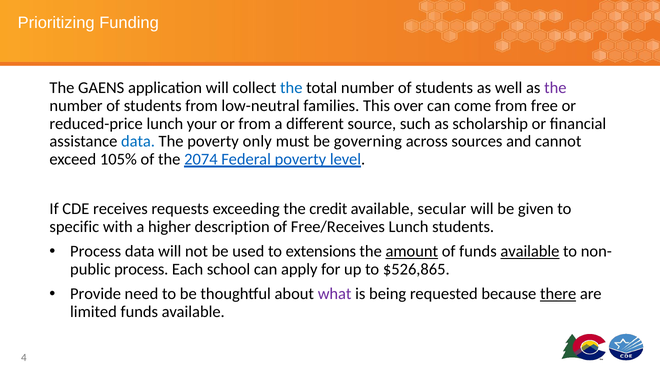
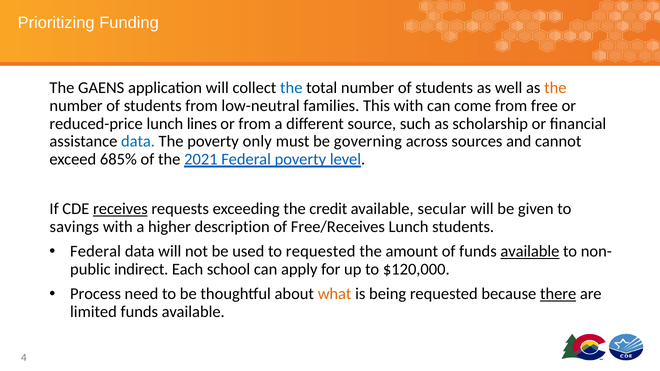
the colour: purple -> orange (555, 88)
This over: over -> with (409, 106)
your: your -> lines (202, 124)
105%: 105% -> 685% (118, 159)
2074: 2074 -> 2021 (201, 159)
receives underline: none -> present (120, 209)
specific: specific -> savings (74, 227)
Process: Process -> Federal (96, 251)
to extensions: extensions -> requested (321, 251)
amount underline: present -> none (412, 251)
process: process -> indirect (141, 269)
$526,865: $526,865 -> $120,000 (416, 269)
Provide: Provide -> Process (96, 294)
what colour: purple -> orange (335, 294)
